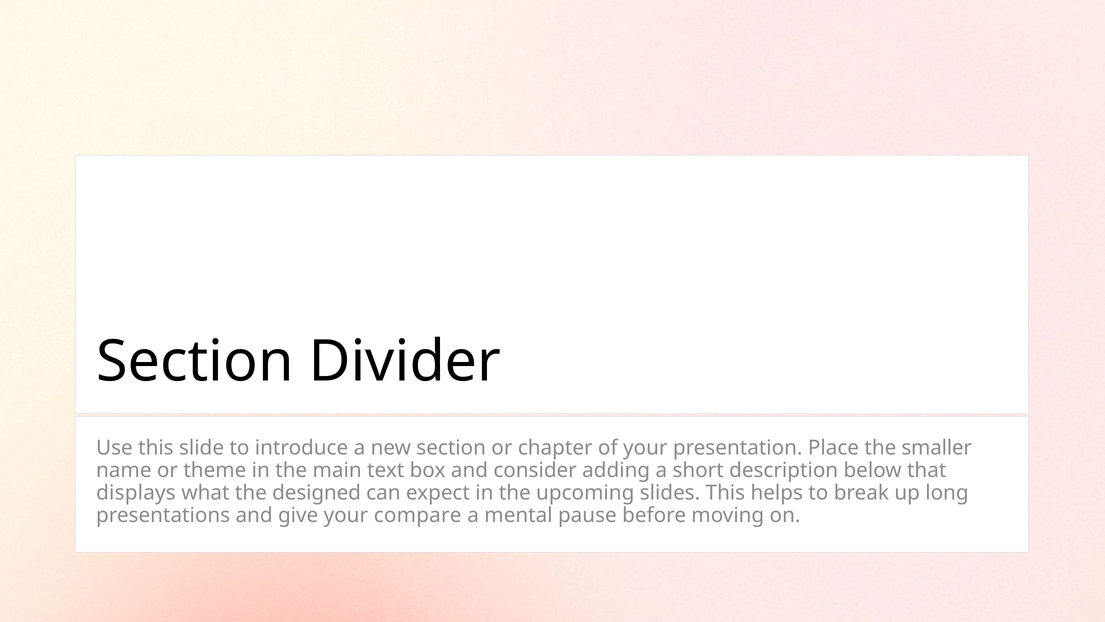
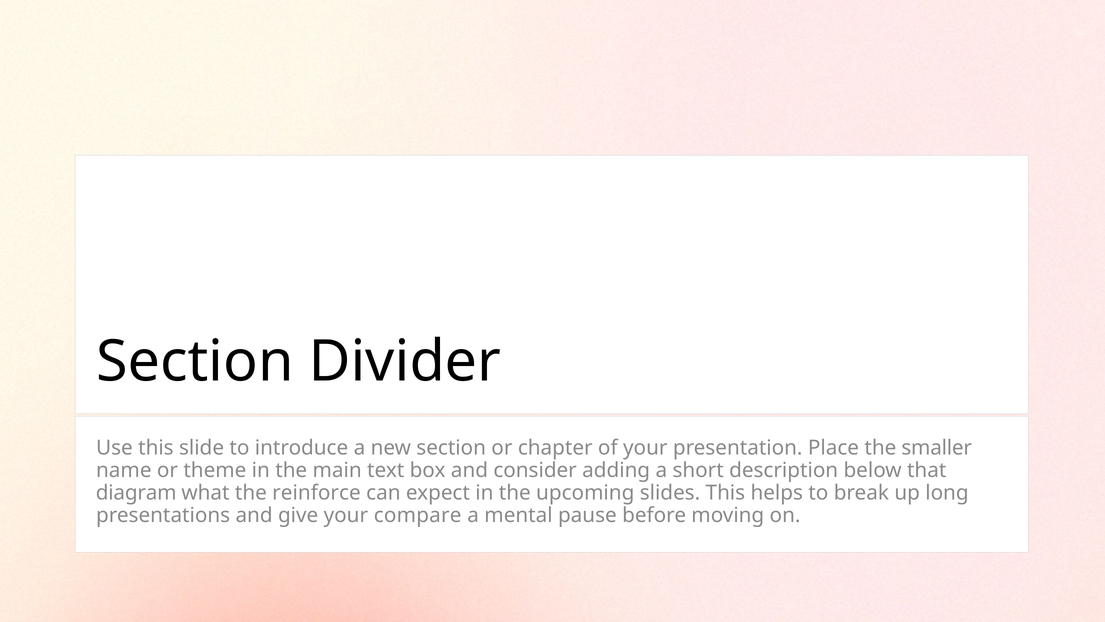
displays: displays -> diagram (136, 493)
designed: designed -> reinforce (316, 493)
